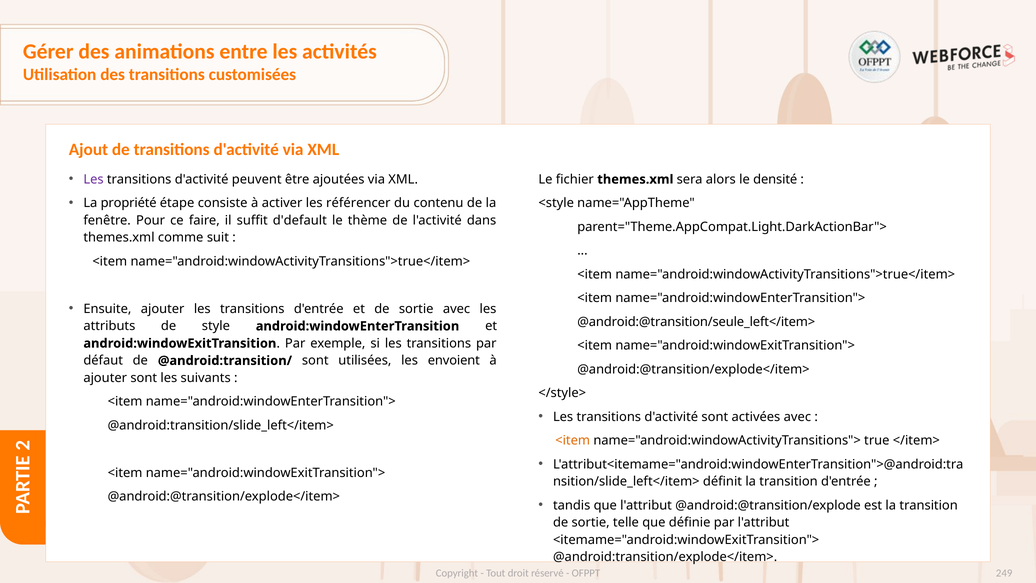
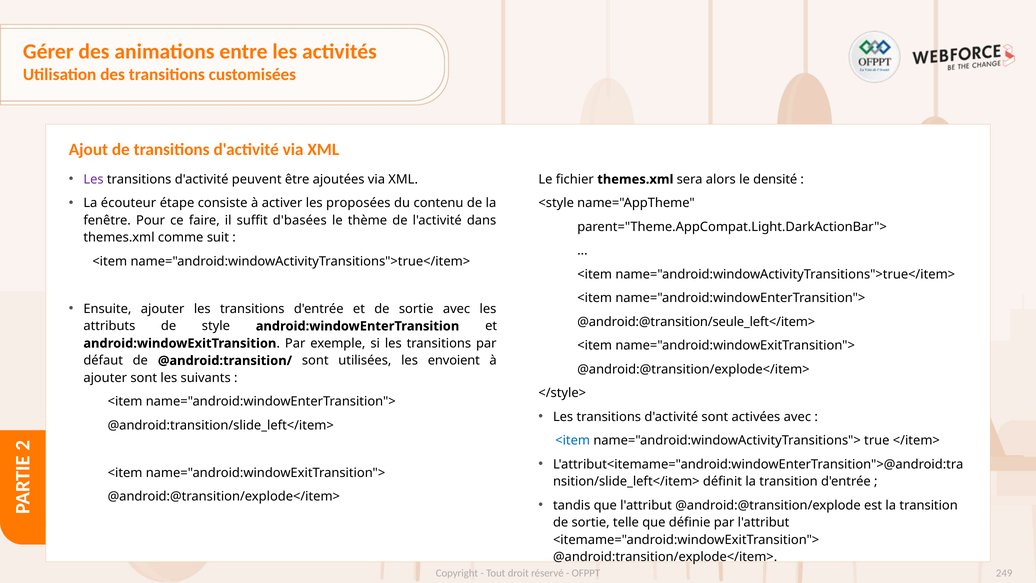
propriété: propriété -> écouteur (129, 203)
référencer: référencer -> proposées (358, 203)
d'default: d'default -> d'basées (300, 220)
<item colour: orange -> blue (573, 440)
